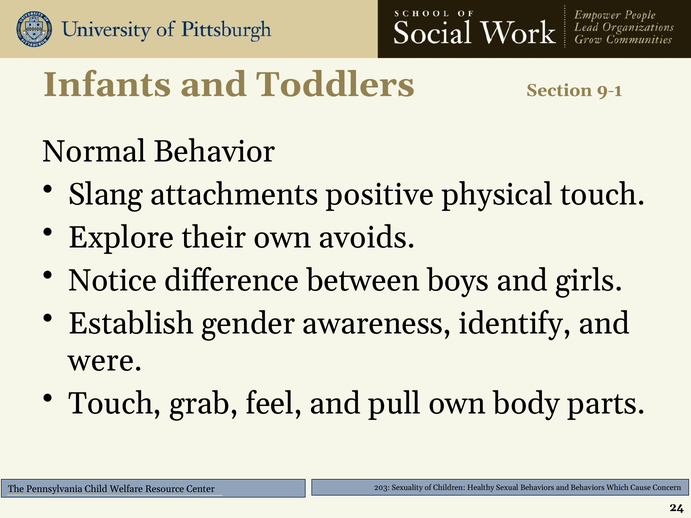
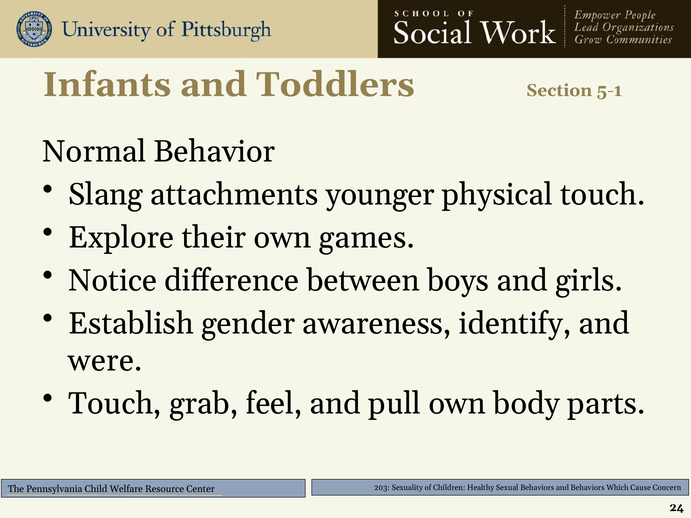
9-1: 9-1 -> 5-1 (609, 90)
positive: positive -> younger (380, 195)
avoids: avoids -> games (367, 238)
